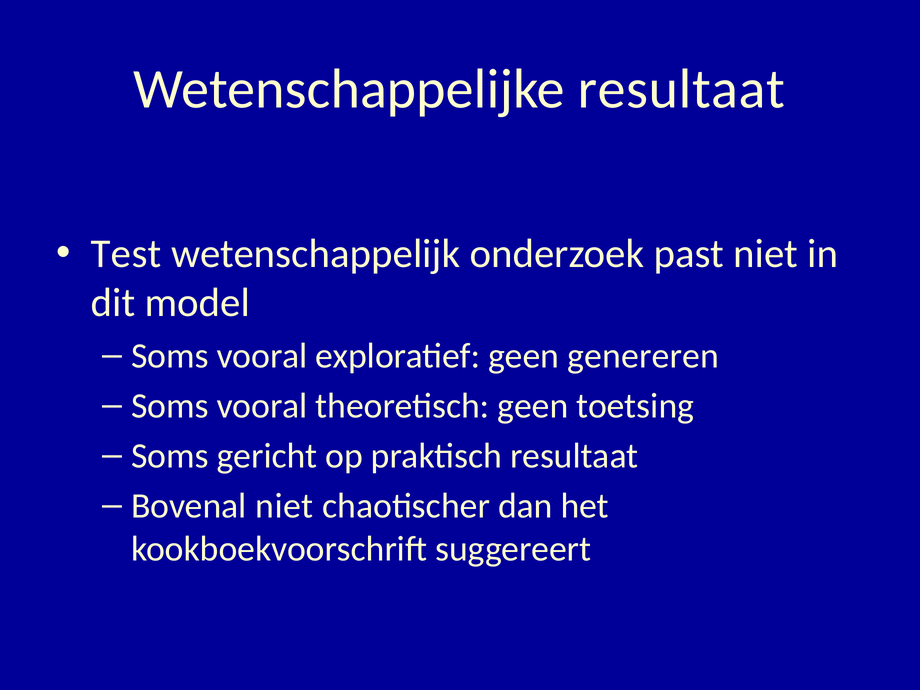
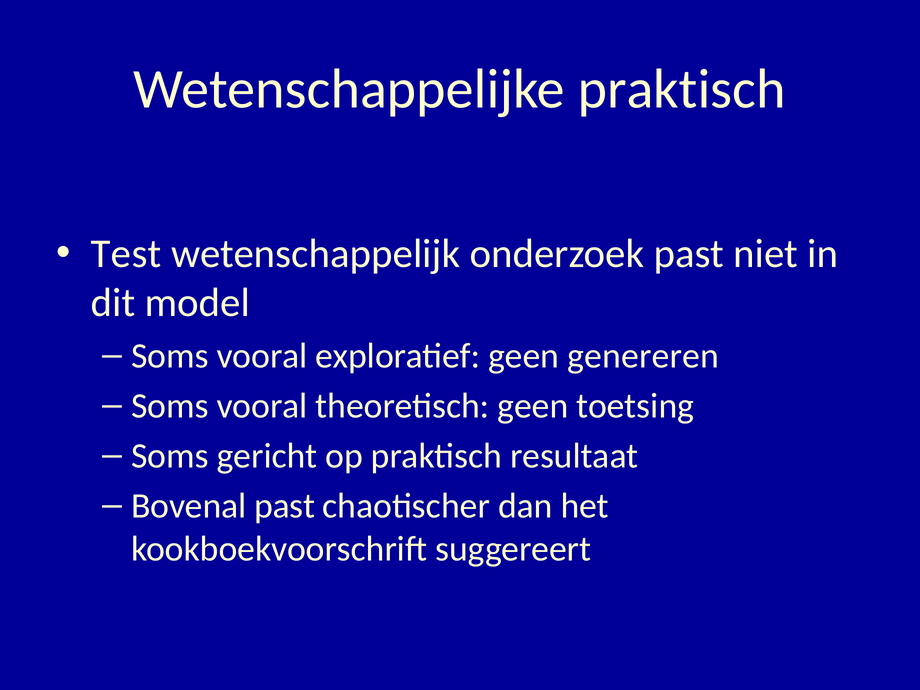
Wetenschappelijke resultaat: resultaat -> praktisch (682, 89)
Bovenal niet: niet -> past (285, 506)
